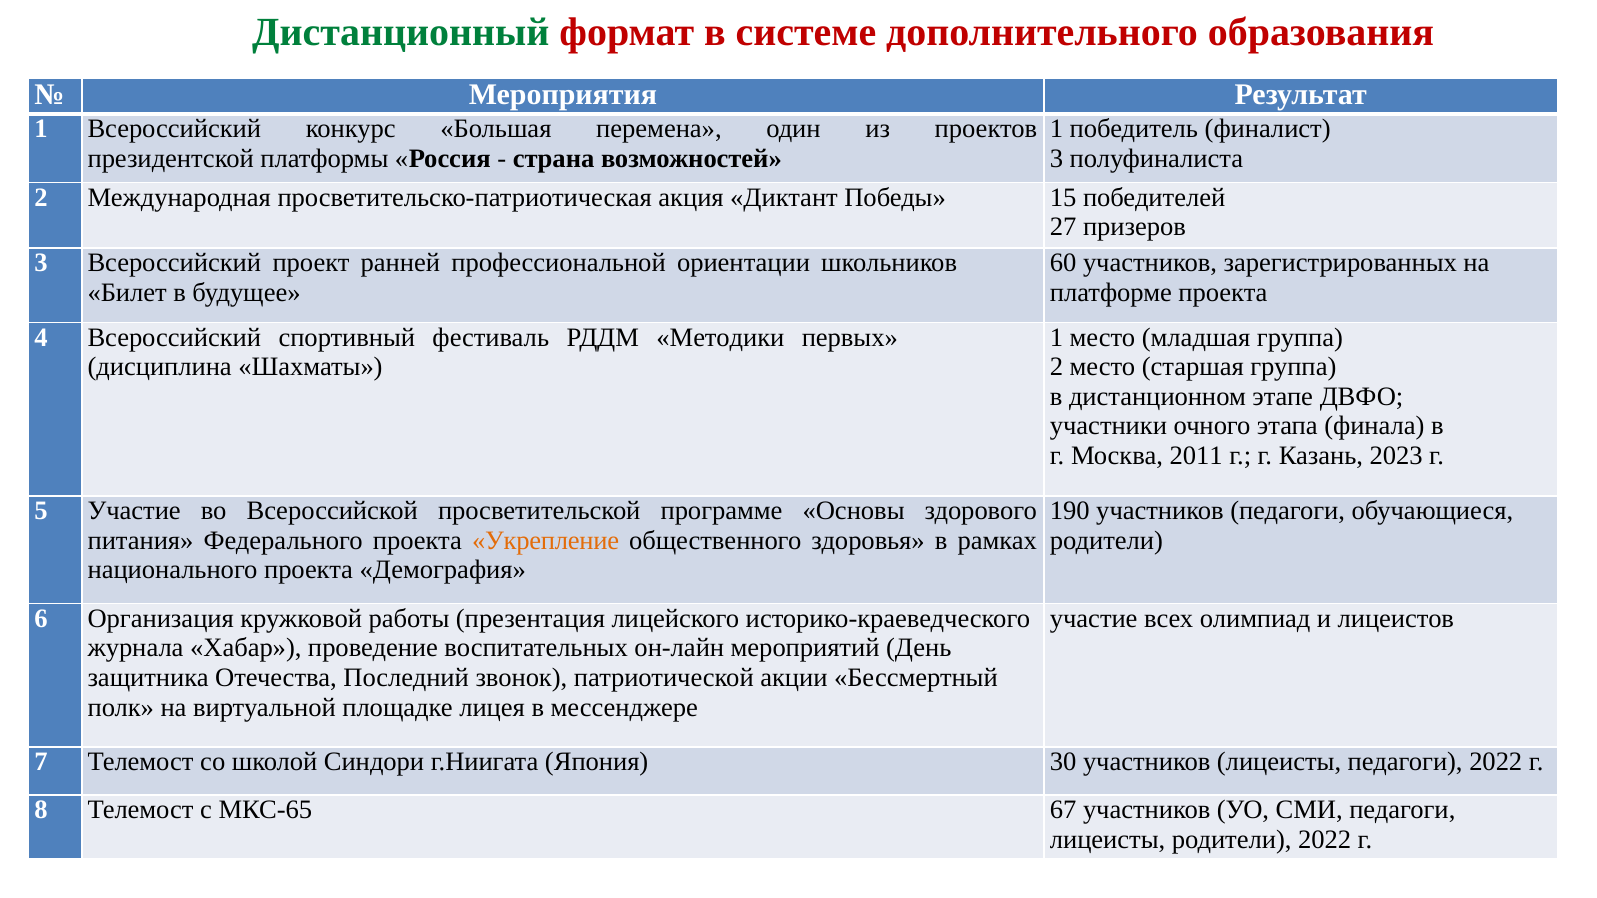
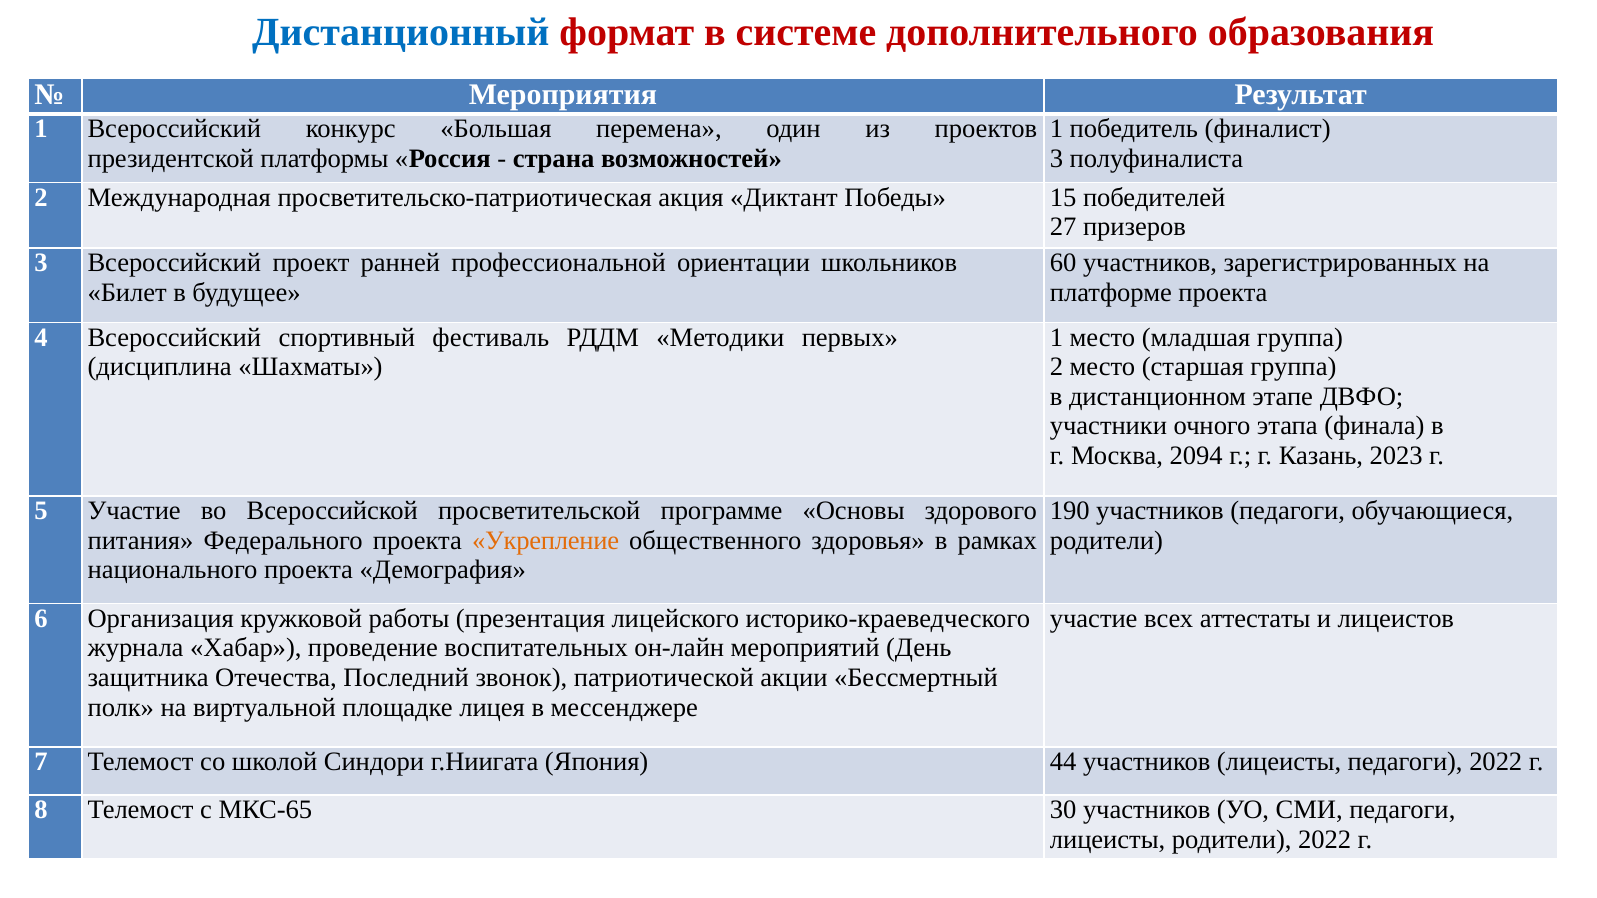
Дистанционный colour: green -> blue (401, 33)
2011: 2011 -> 2094 (1196, 456)
олимпиад: олимпиад -> аттестаты (1255, 619)
30: 30 -> 44 (1063, 762)
67: 67 -> 30 (1063, 810)
